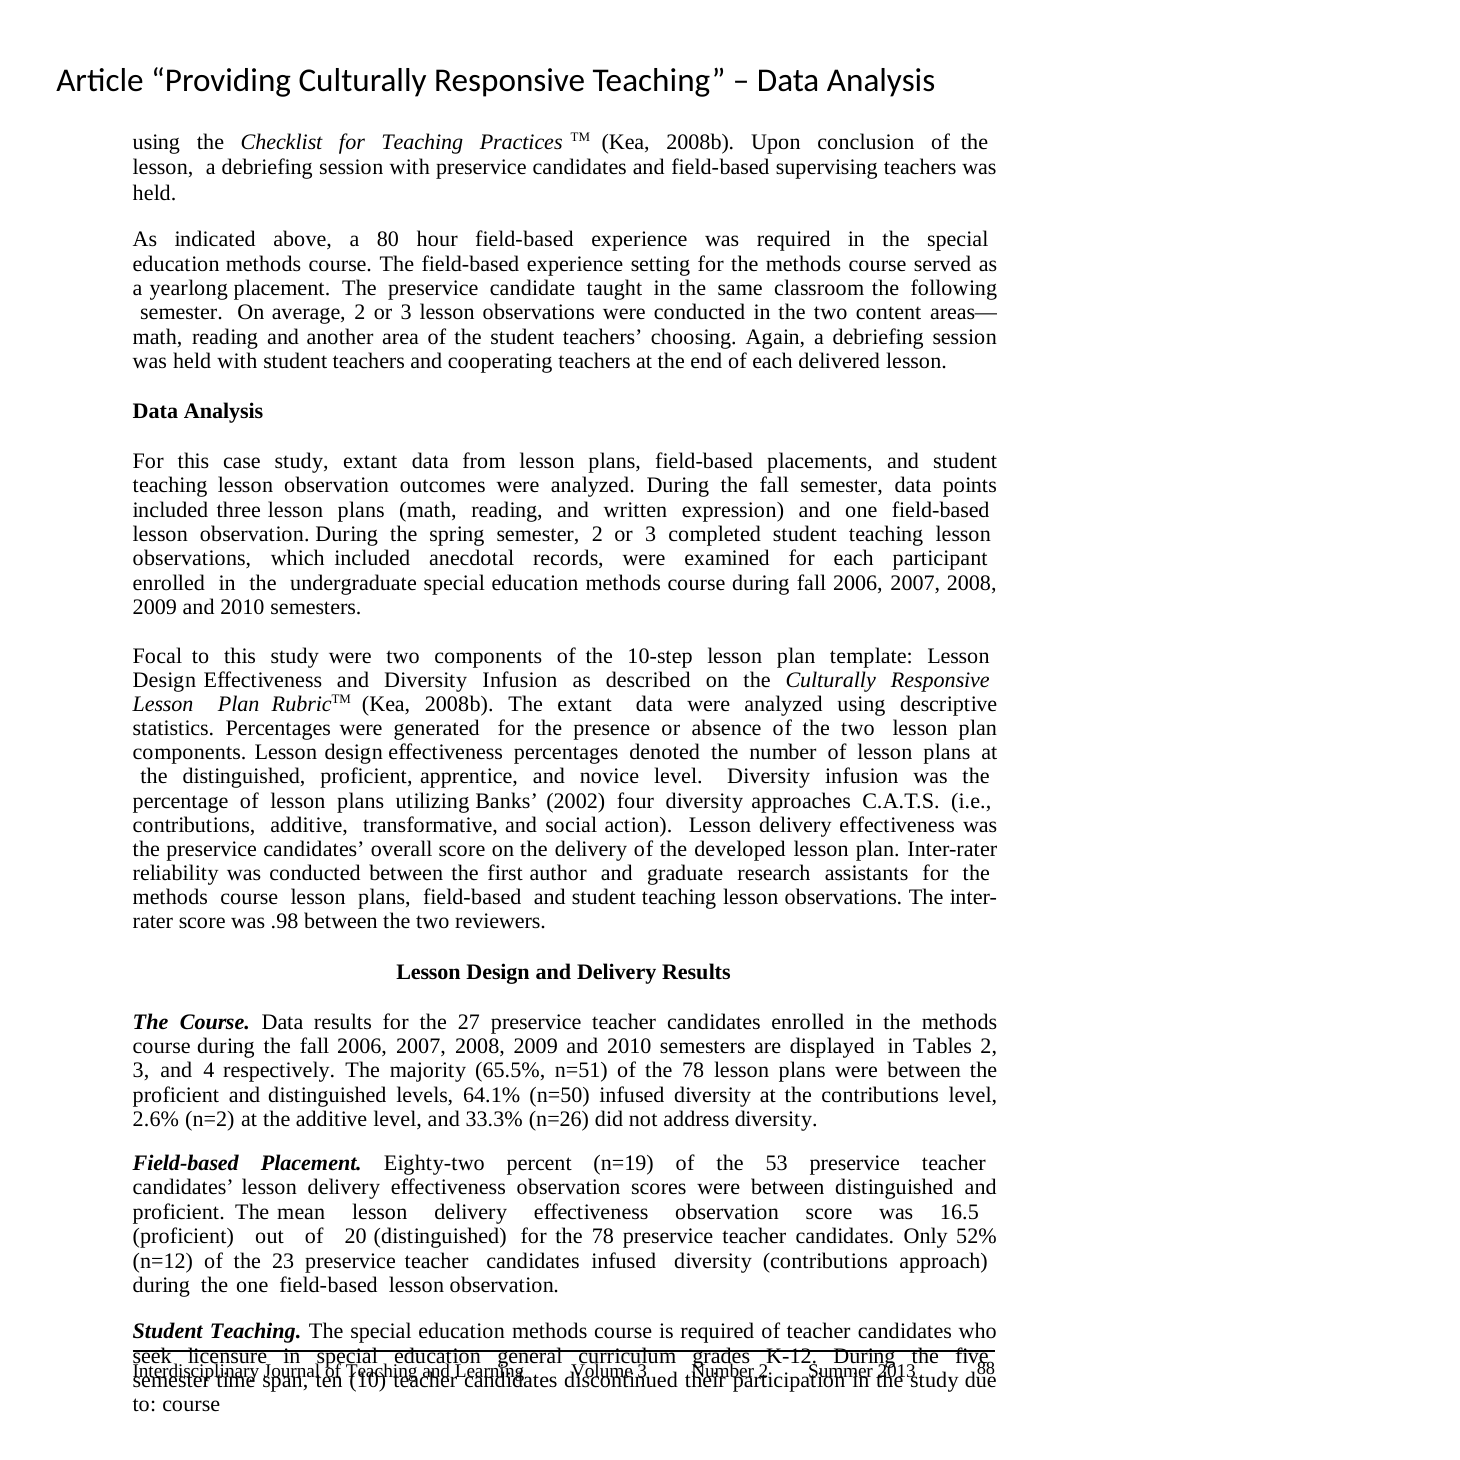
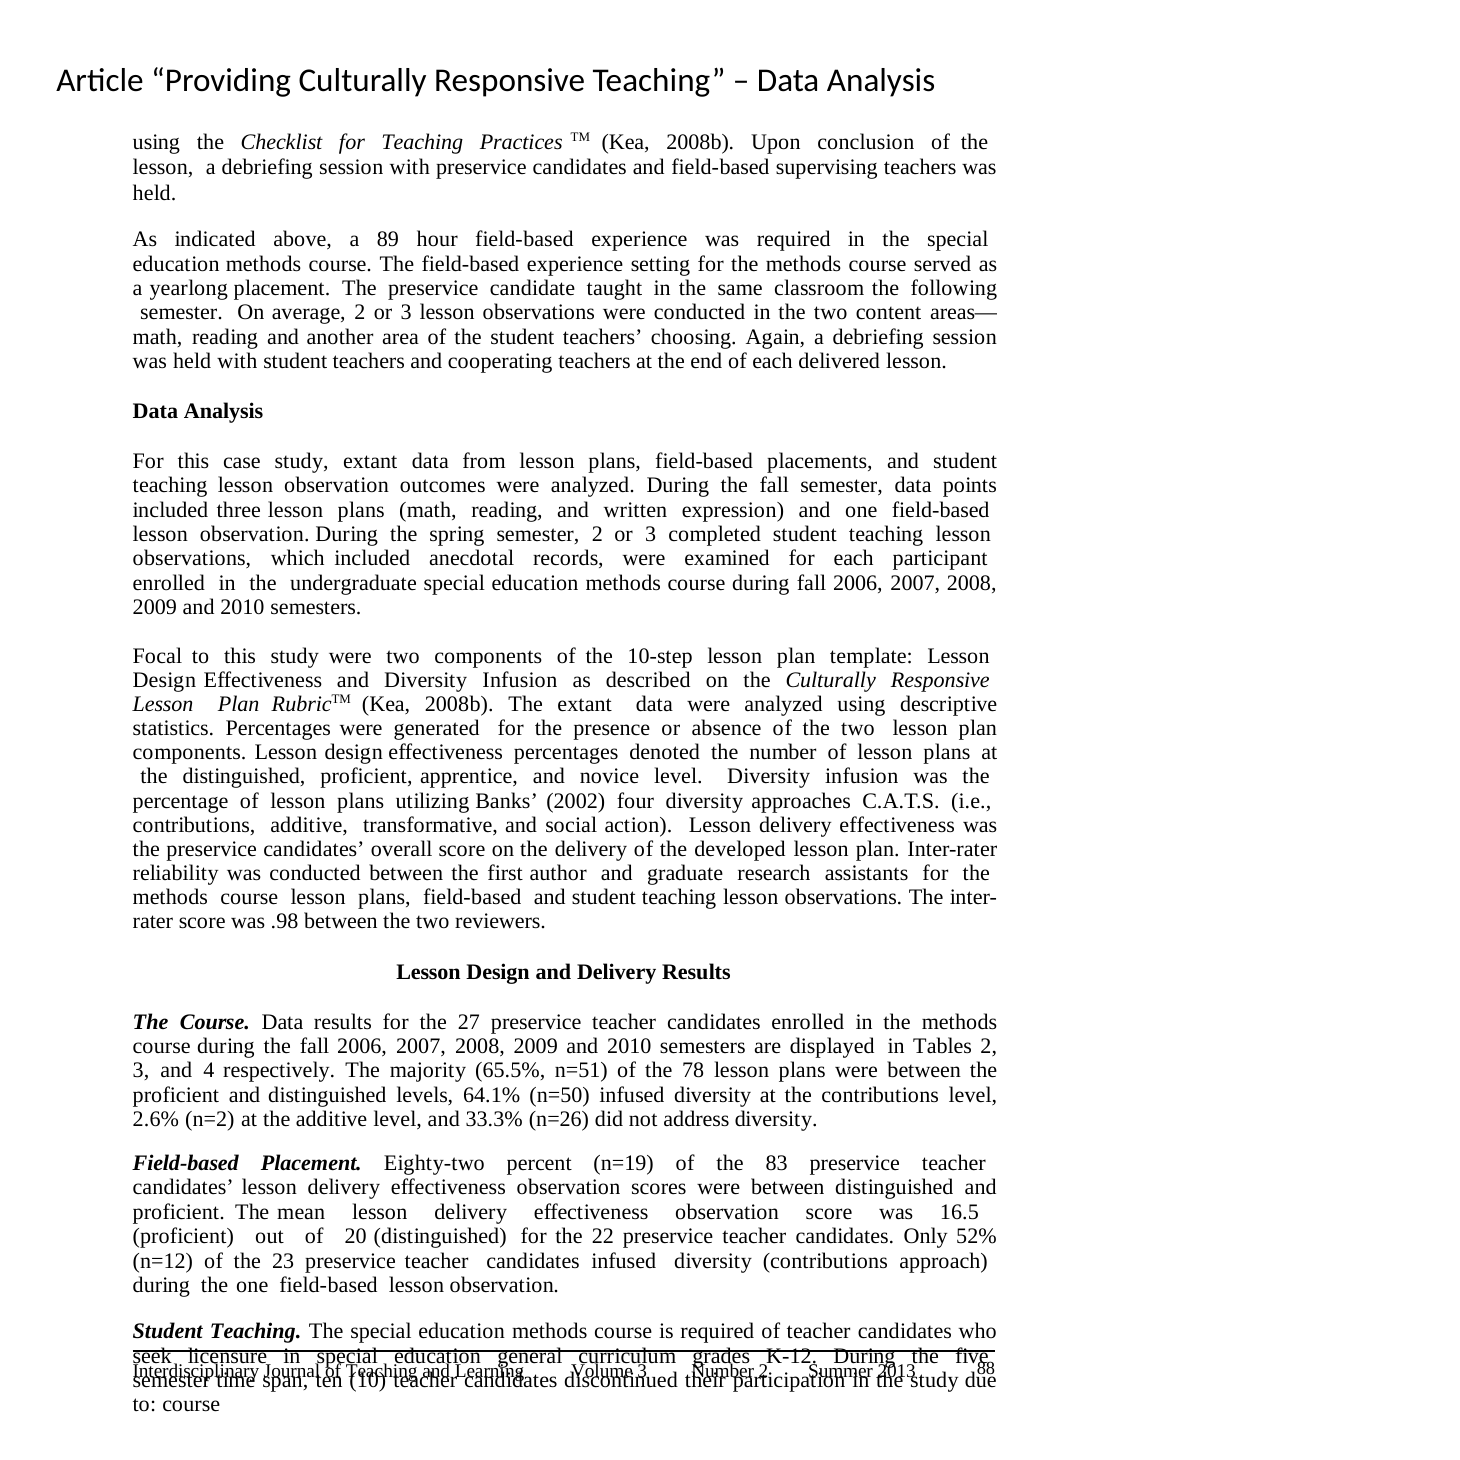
80: 80 -> 89 (388, 240)
53: 53 -> 83 (777, 1163)
for the 78: 78 -> 22 (603, 1236)
